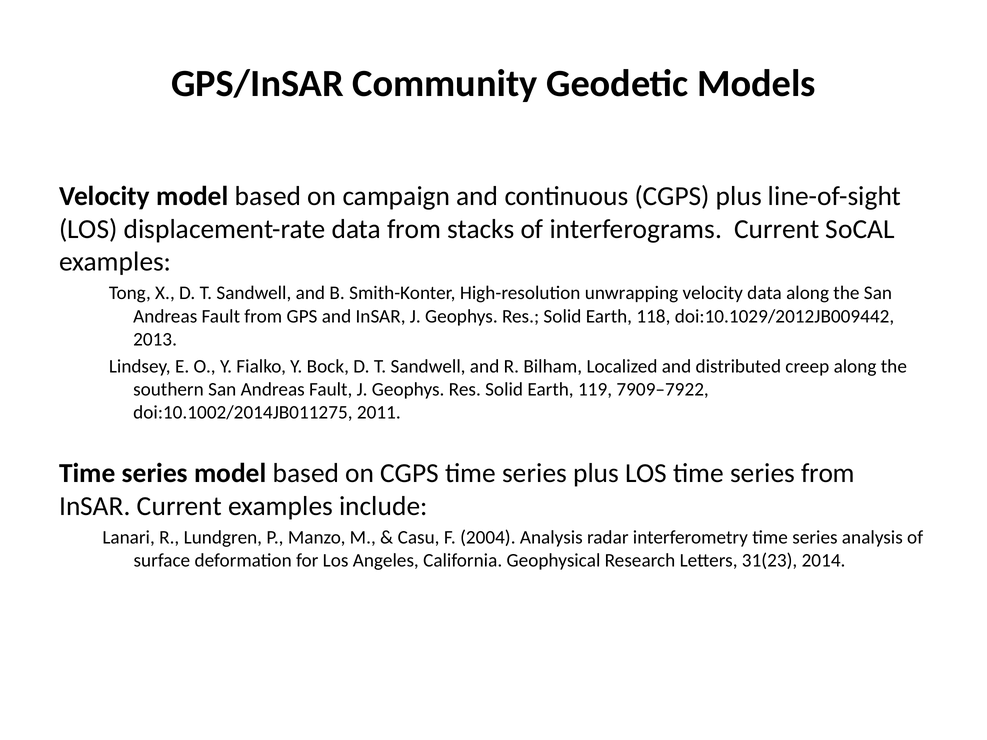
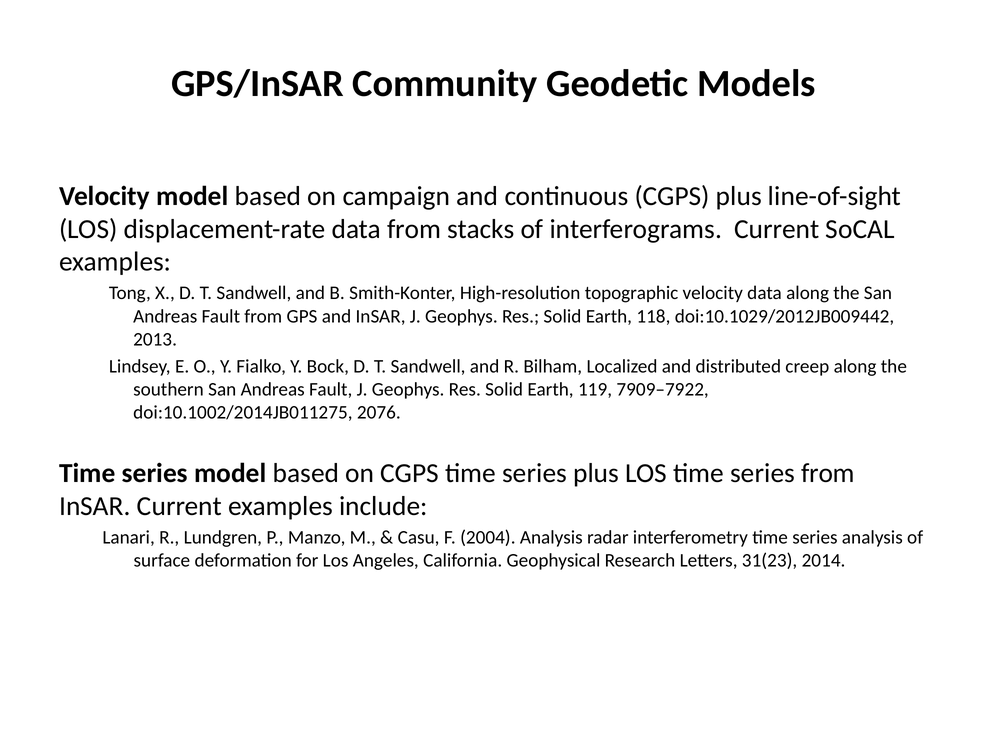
unwrapping: unwrapping -> topographic (632, 293)
2011: 2011 -> 2076 (379, 413)
